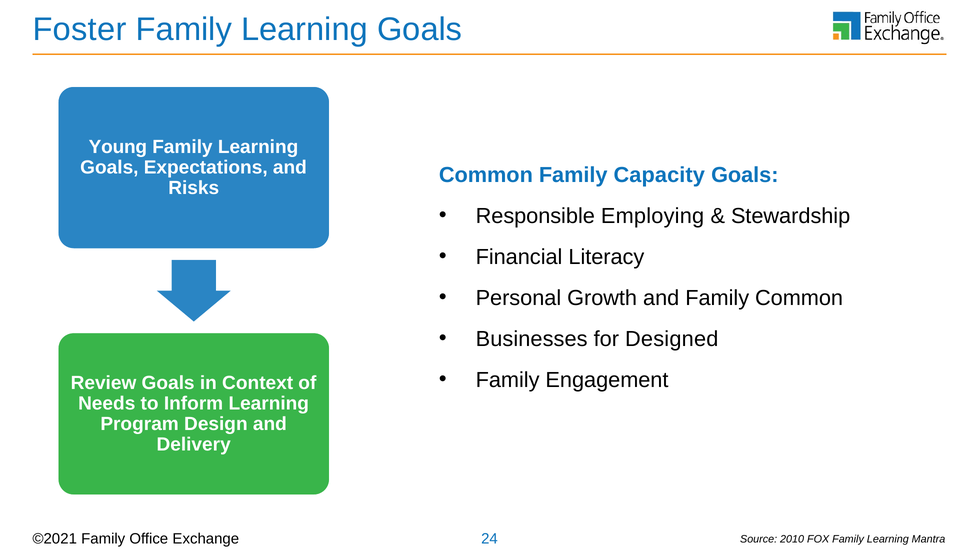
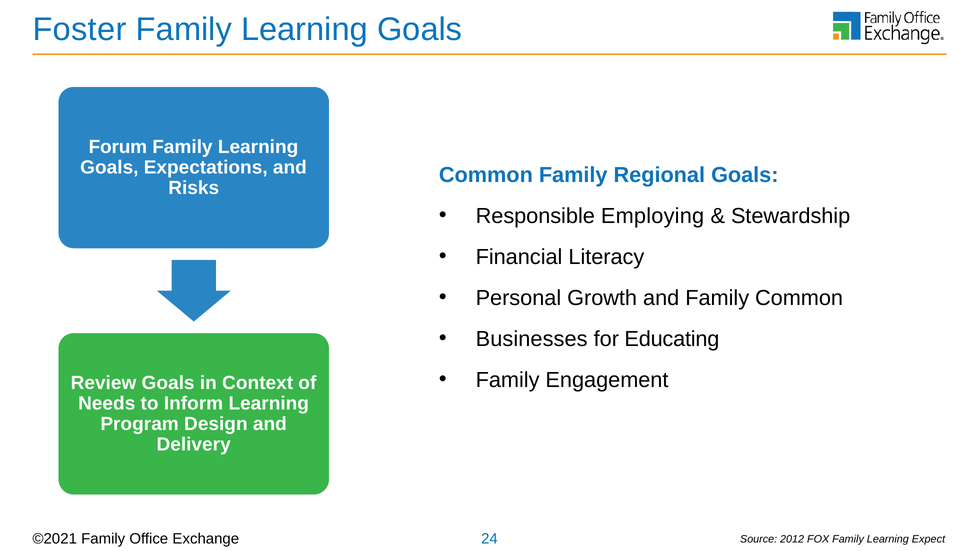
Young: Young -> Forum (118, 147)
Capacity: Capacity -> Regional (659, 175)
Designed: Designed -> Educating (672, 339)
2010: 2010 -> 2012 (792, 539)
Mantra: Mantra -> Expect (928, 539)
